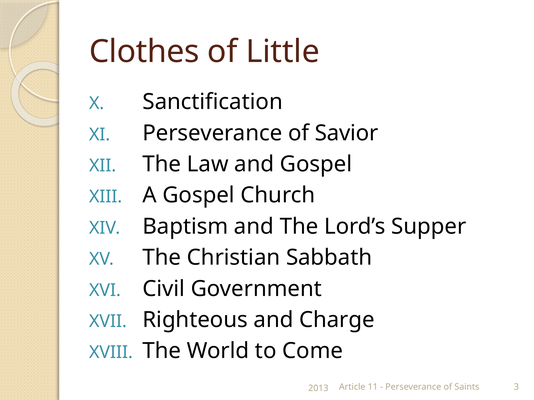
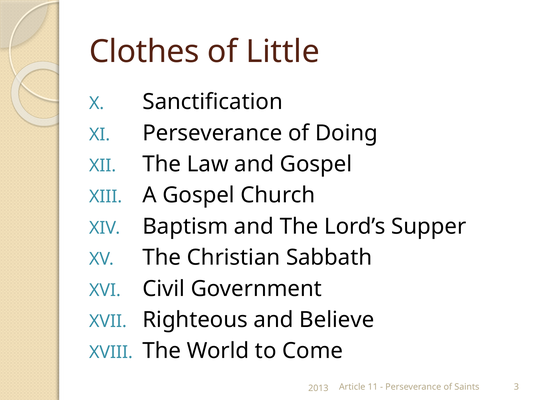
Savior: Savior -> Doing (346, 133)
Charge: Charge -> Believe (337, 320)
